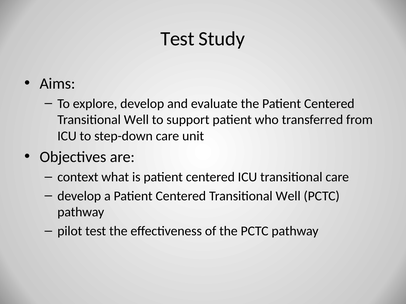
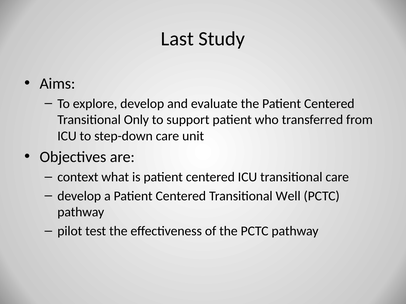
Test: Test -> Last (177, 39)
Well: Well -> Only (136, 120)
